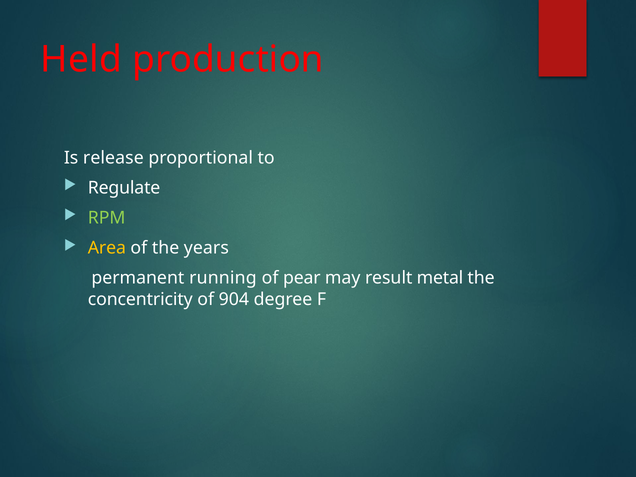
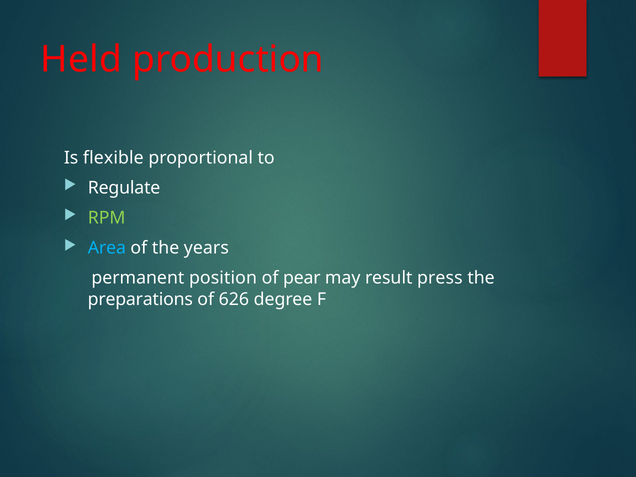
release: release -> flexible (113, 158)
Area colour: yellow -> light blue (107, 248)
running: running -> position (223, 278)
metal: metal -> press (440, 278)
concentricity: concentricity -> preparations (140, 299)
904: 904 -> 626 (234, 299)
